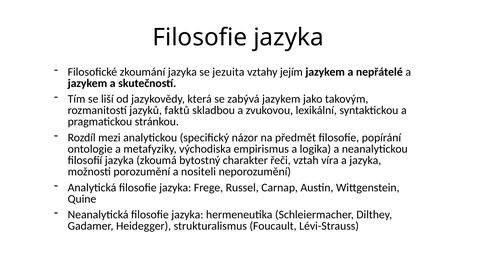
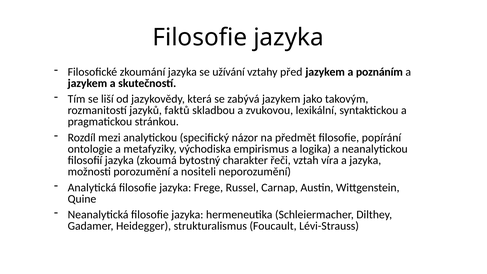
jezuita: jezuita -> užívání (229, 72)
jejím: jejím -> před (291, 72)
nepřátelé: nepřátelé -> poznáním (379, 72)
